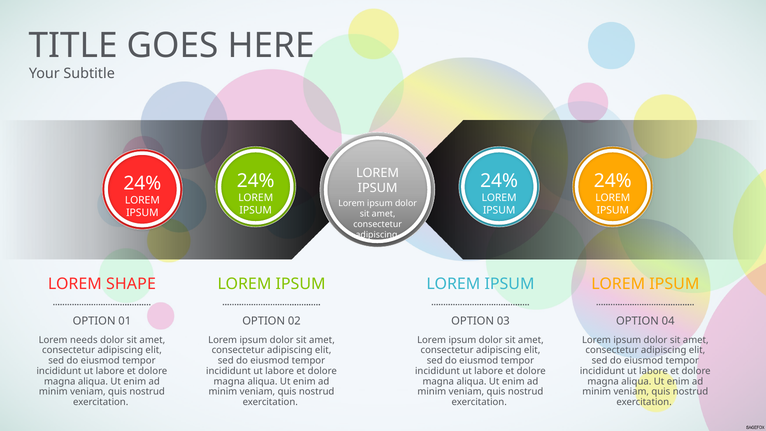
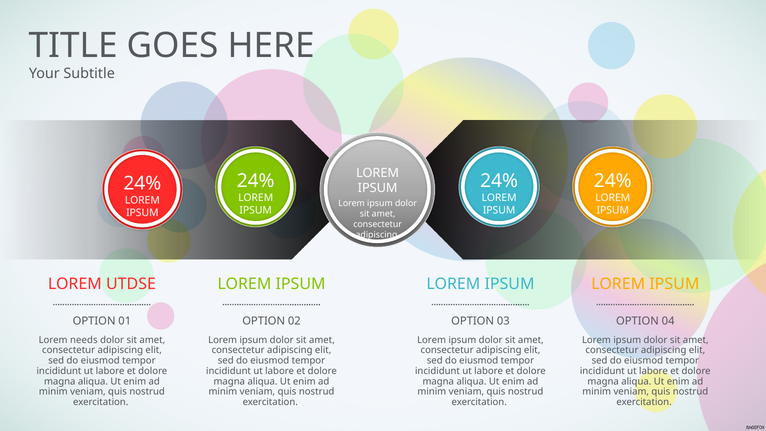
SHAPE: SHAPE -> UTDSE (131, 284)
